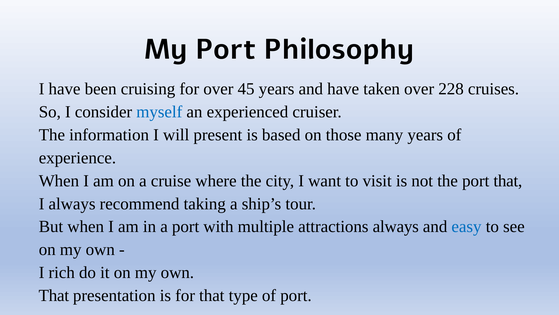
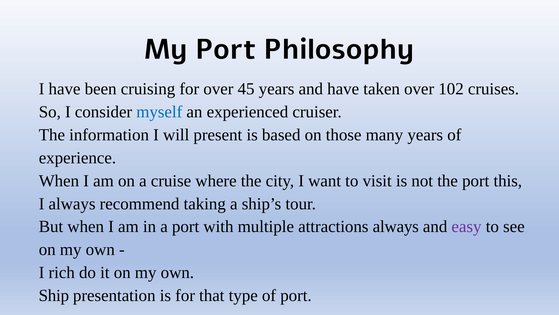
228: 228 -> 102 (451, 89)
port that: that -> this (508, 180)
easy colour: blue -> purple (467, 226)
That: That -> Ship (54, 295)
